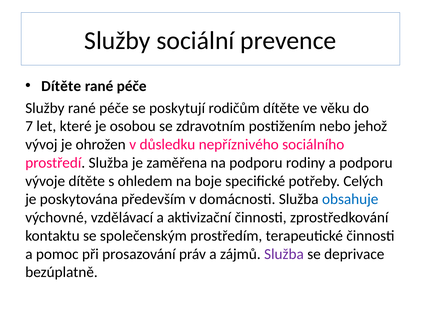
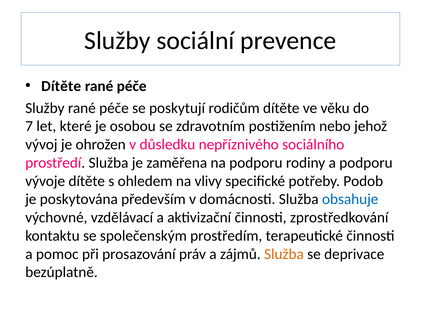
boje: boje -> vlivy (208, 181)
Celých: Celých -> Podob (363, 181)
Služba colour: purple -> orange (284, 254)
